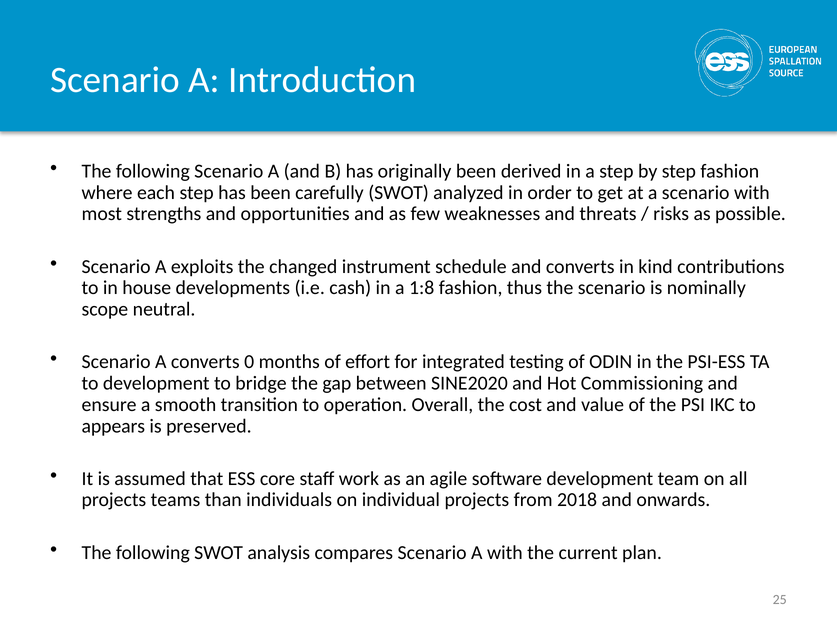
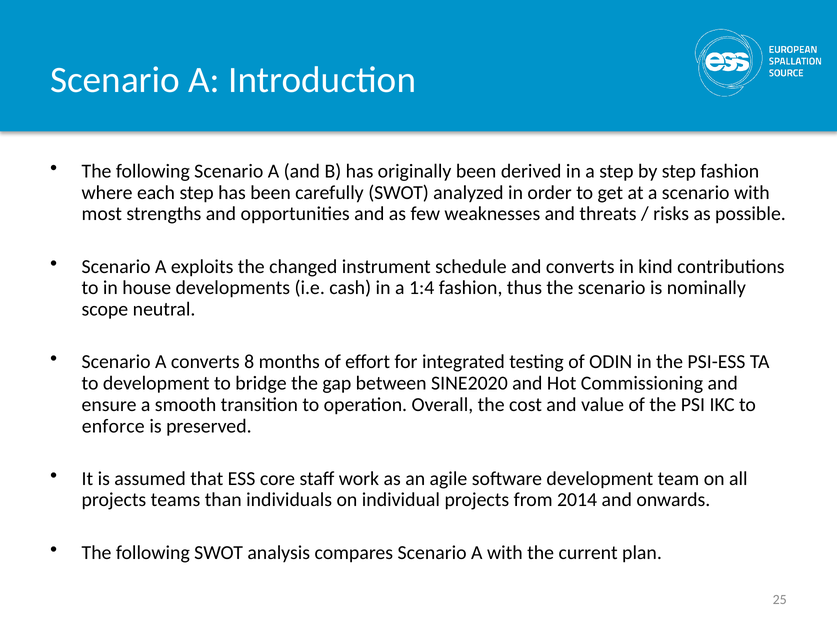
1:8: 1:8 -> 1:4 (422, 288)
0: 0 -> 8 (249, 362)
appears: appears -> enforce (113, 426)
2018: 2018 -> 2014 (577, 500)
